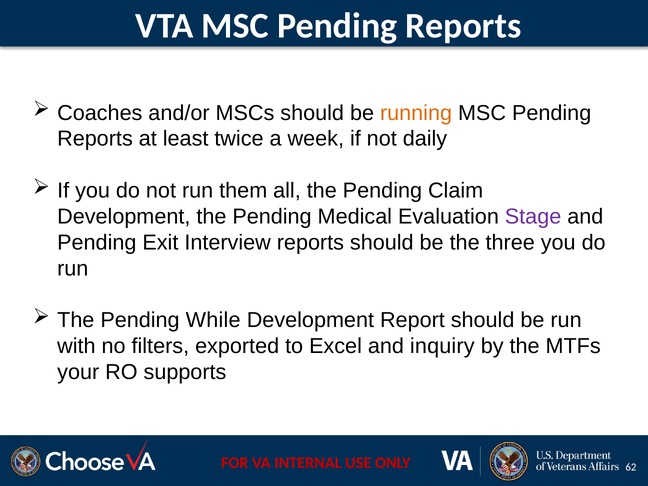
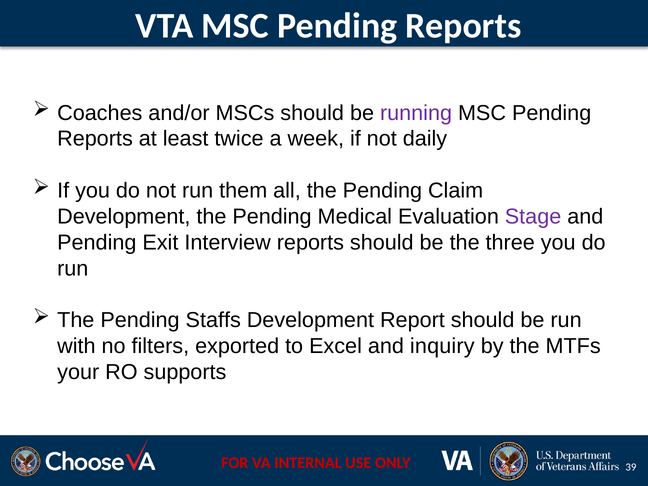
running colour: orange -> purple (416, 113)
While: While -> Staffs (213, 320)
62: 62 -> 39 (631, 467)
